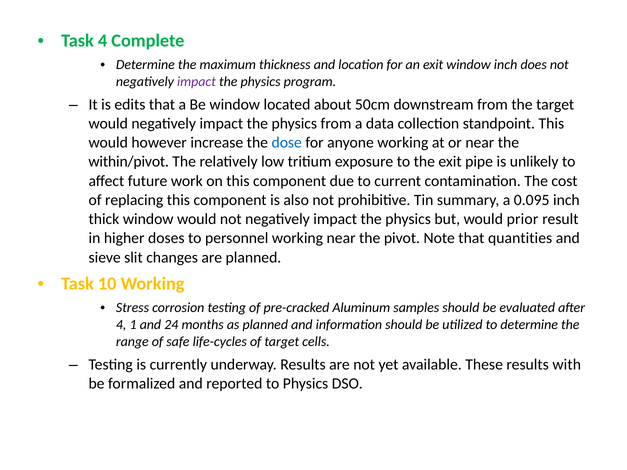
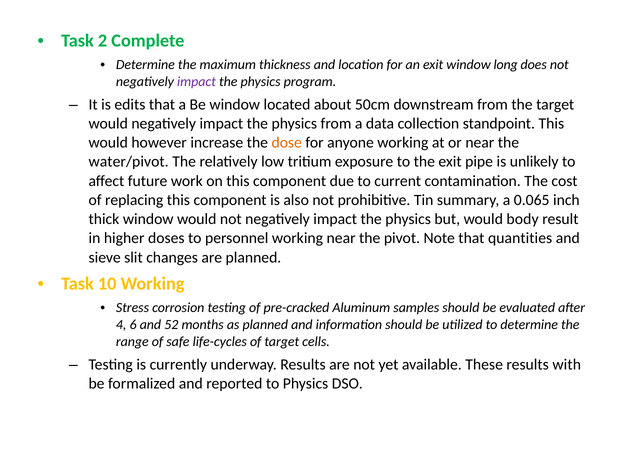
Task 4: 4 -> 2 (103, 41)
window inch: inch -> long (506, 64)
dose colour: blue -> orange (287, 143)
within/pivot: within/pivot -> water/pivot (129, 162)
0.095: 0.095 -> 0.065 (532, 200)
prior: prior -> body (523, 219)
1: 1 -> 6 (133, 325)
24: 24 -> 52 (171, 325)
